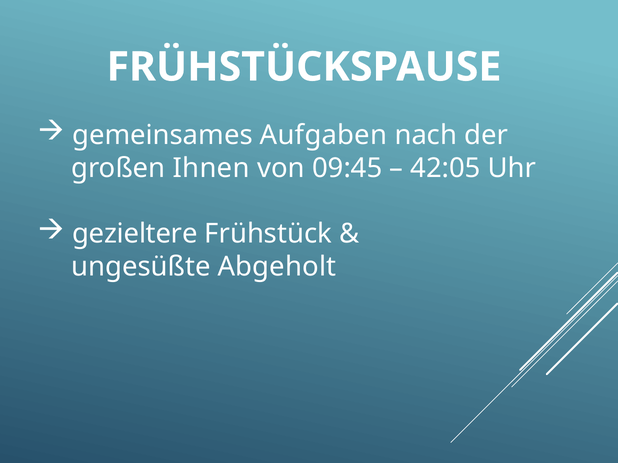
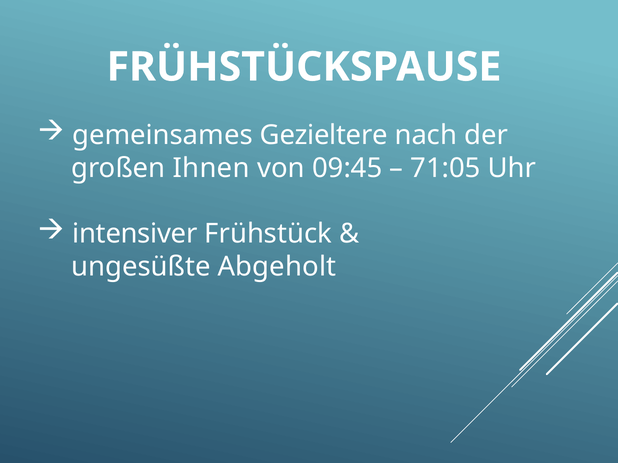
Aufgaben: Aufgaben -> Gezieltere (324, 135)
42:05: 42:05 -> 71:05 (445, 168)
gezieltere: gezieltere -> intensiver (135, 234)
